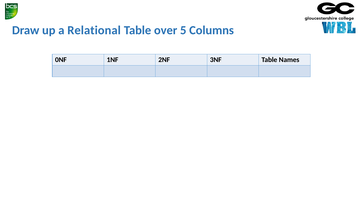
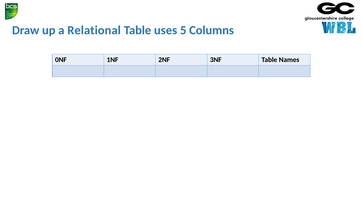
over: over -> uses (166, 30)
